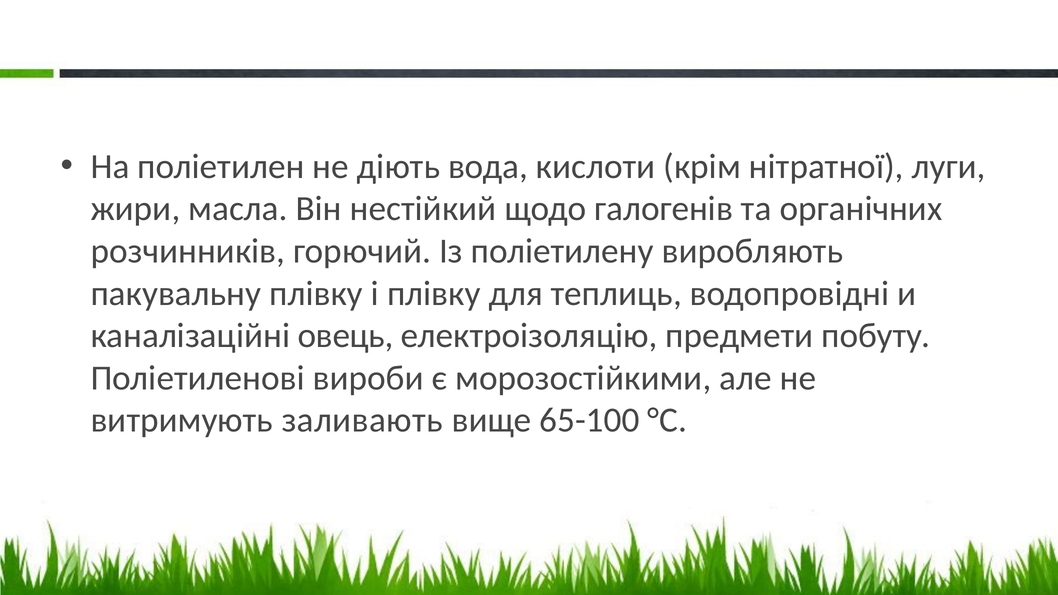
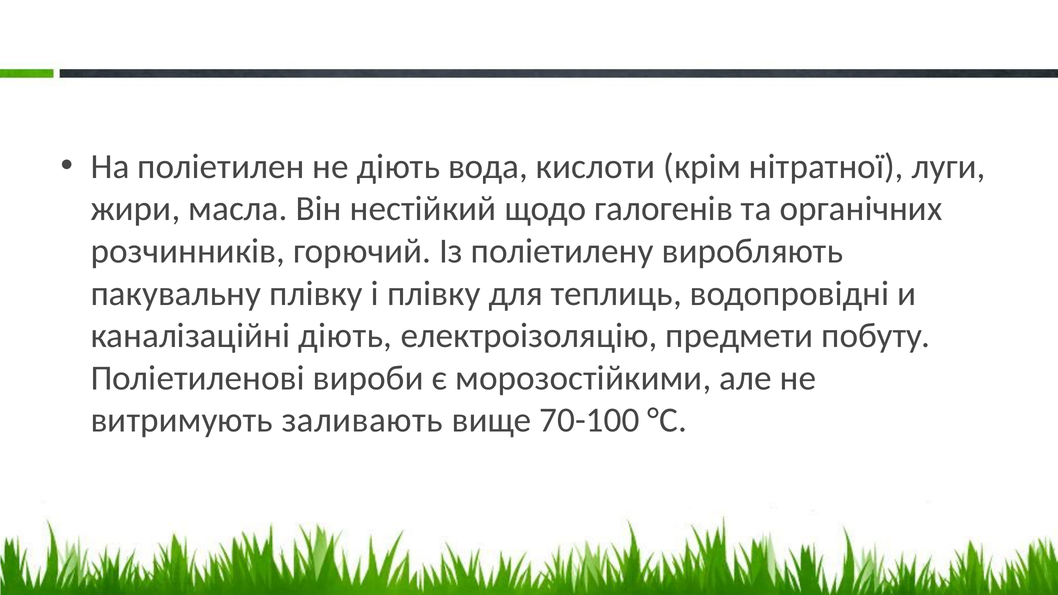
каналізаційні овець: овець -> діють (345, 336)
65-100: 65-100 -> 70-100 (589, 421)
